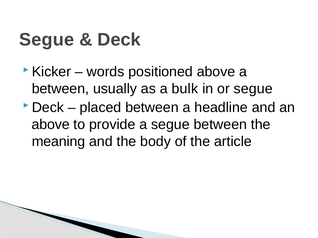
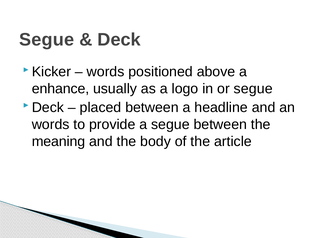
between: between -> enhance (60, 89)
bulk: bulk -> logo (185, 89)
above: above -> words (51, 125)
